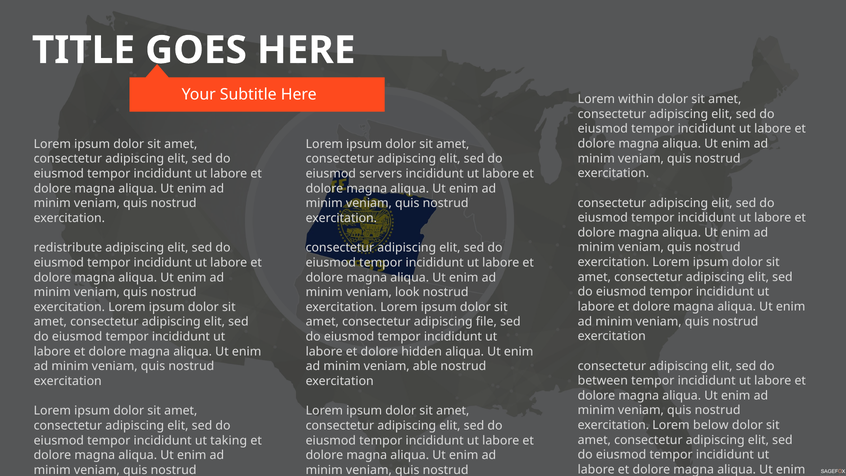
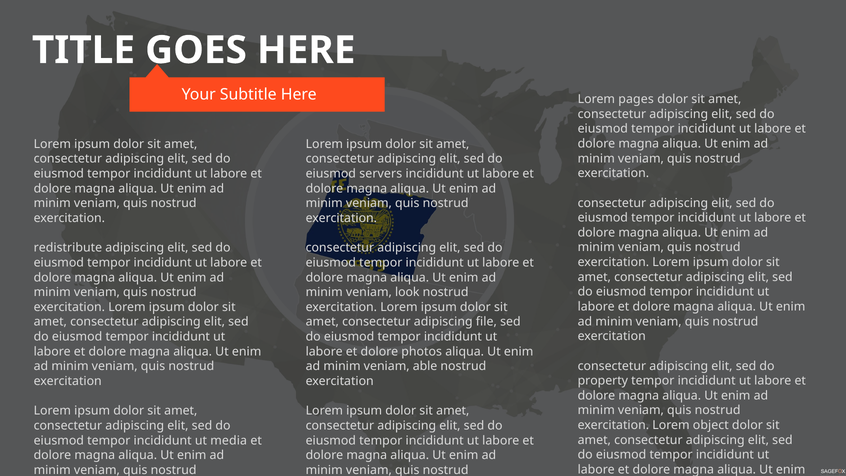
within: within -> pages (636, 99)
hidden: hidden -> photos (422, 351)
between: between -> property (603, 381)
below: below -> object (711, 425)
taking: taking -> media (229, 440)
